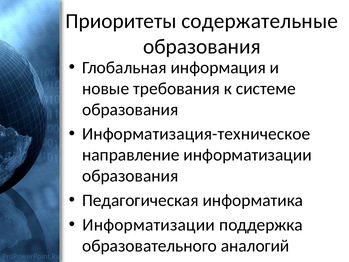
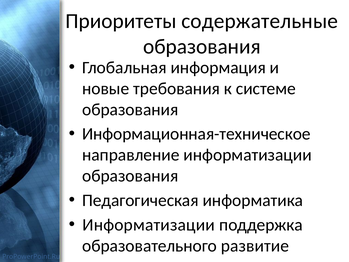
Информатизация-техническое: Информатизация-техническое -> Информационная-техническое (196, 134)
аналогий: аналогий -> развитие (255, 246)
